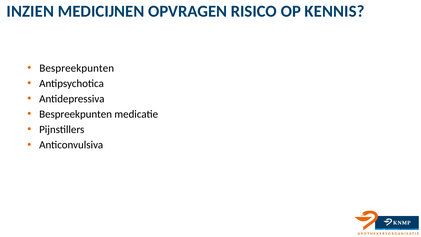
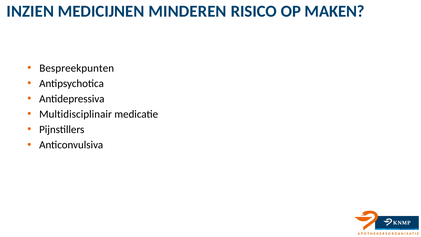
OPVRAGEN: OPVRAGEN -> MINDEREN (188, 11)
KENNIS: KENNIS -> MAKEN (335, 11)
Bespreekpunten: Bespreekpunten -> Multidisciplinair (76, 114)
